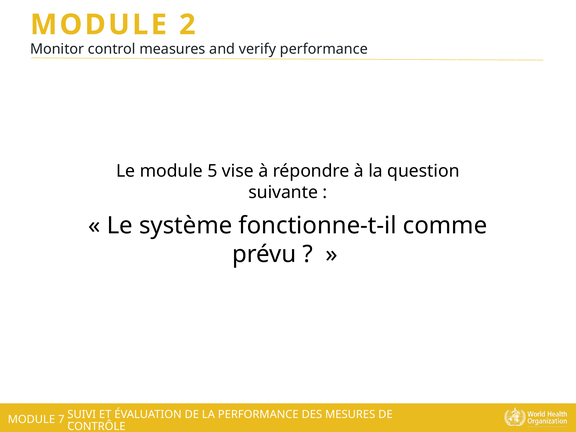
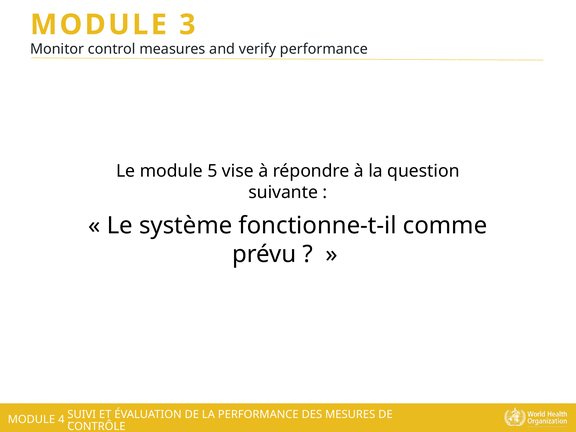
2: 2 -> 3 (187, 25)
7: 7 -> 4 (61, 420)
